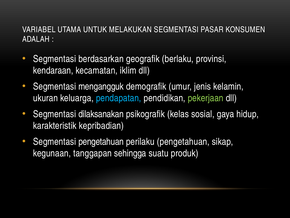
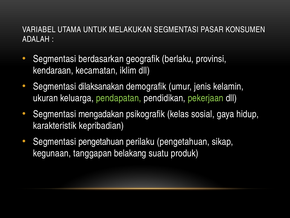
mengangguk: mengangguk -> dilaksanakan (101, 86)
pendapatan colour: light blue -> light green (119, 98)
dilaksanakan: dilaksanakan -> mengadakan (101, 114)
sehingga: sehingga -> belakang (130, 153)
